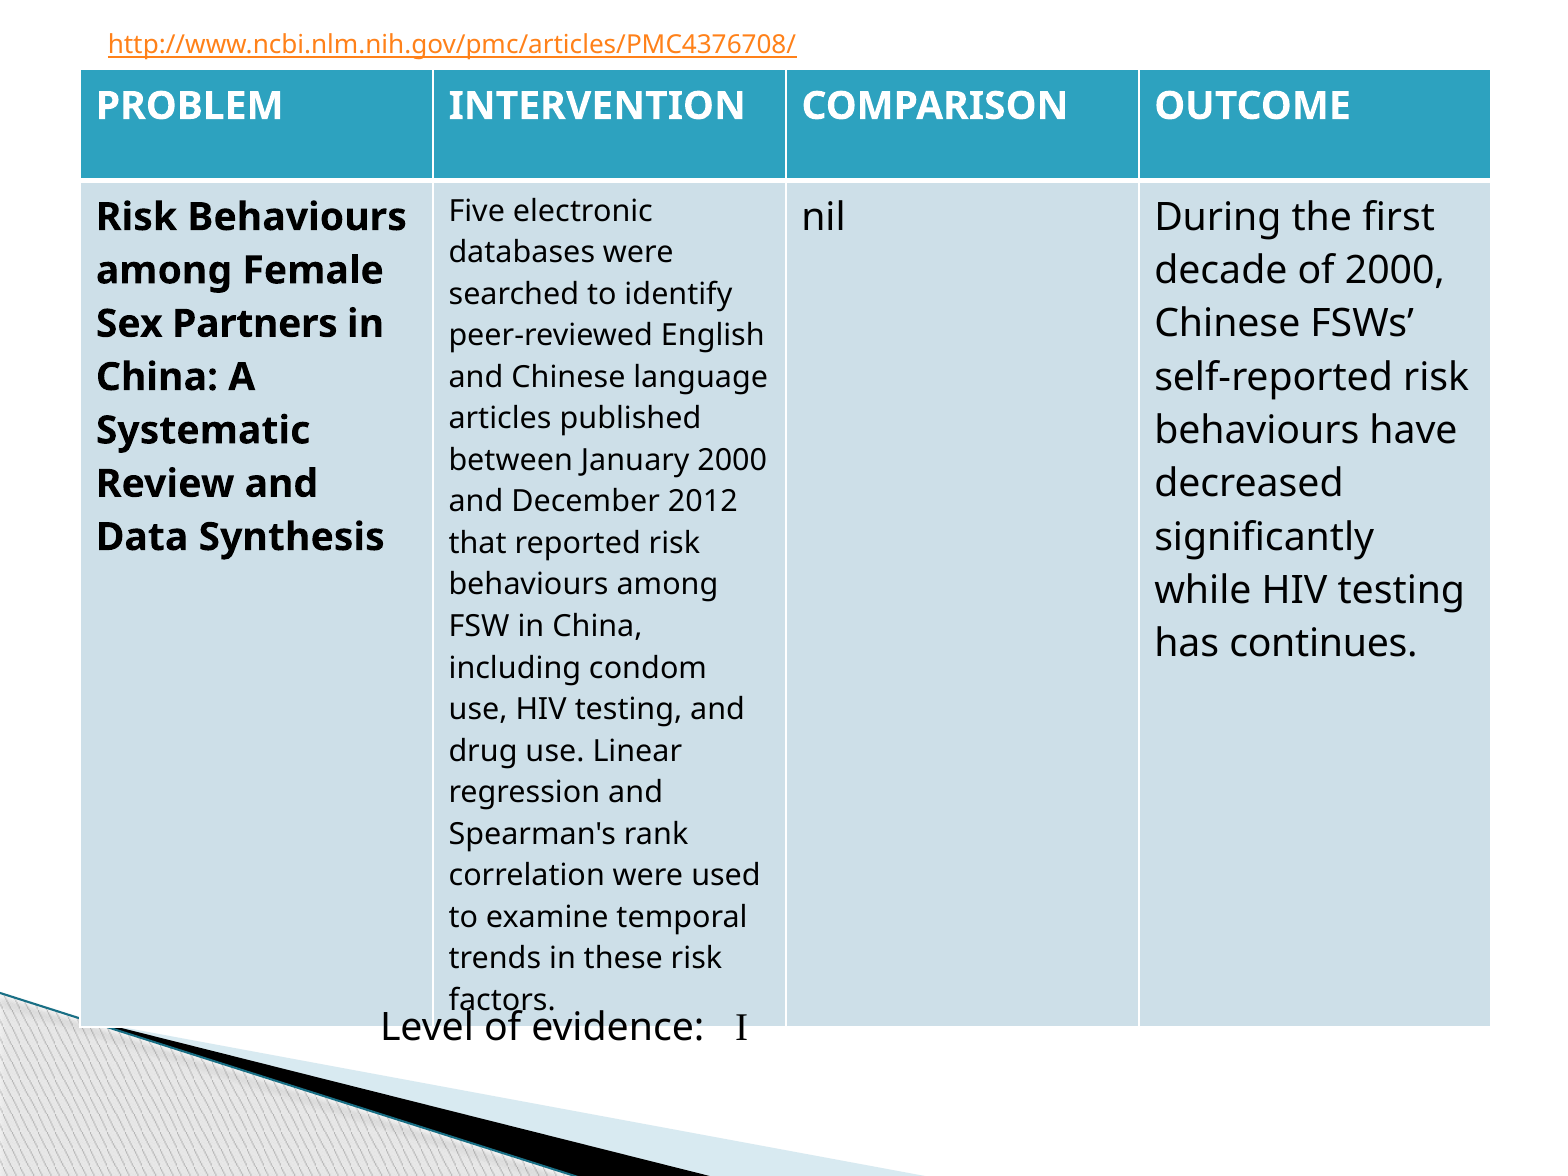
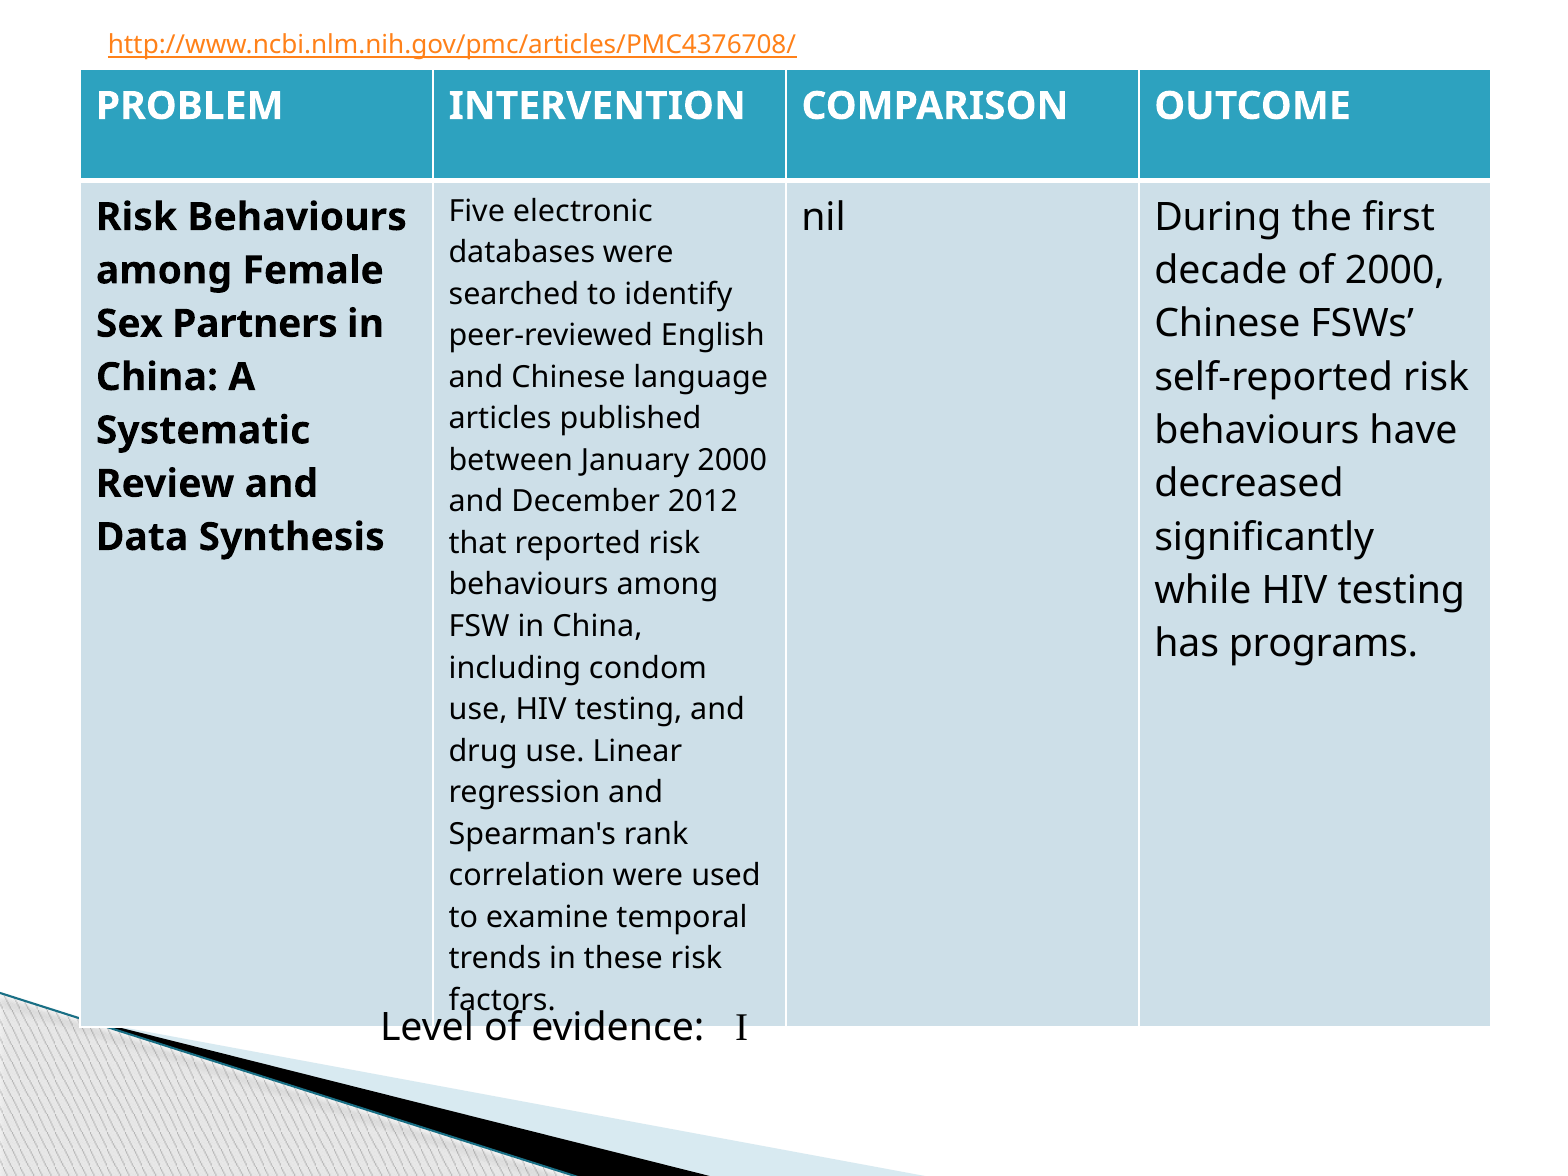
continues: continues -> programs (1324, 644)
